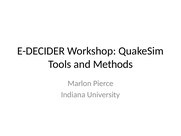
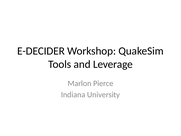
Methods: Methods -> Leverage (113, 64)
